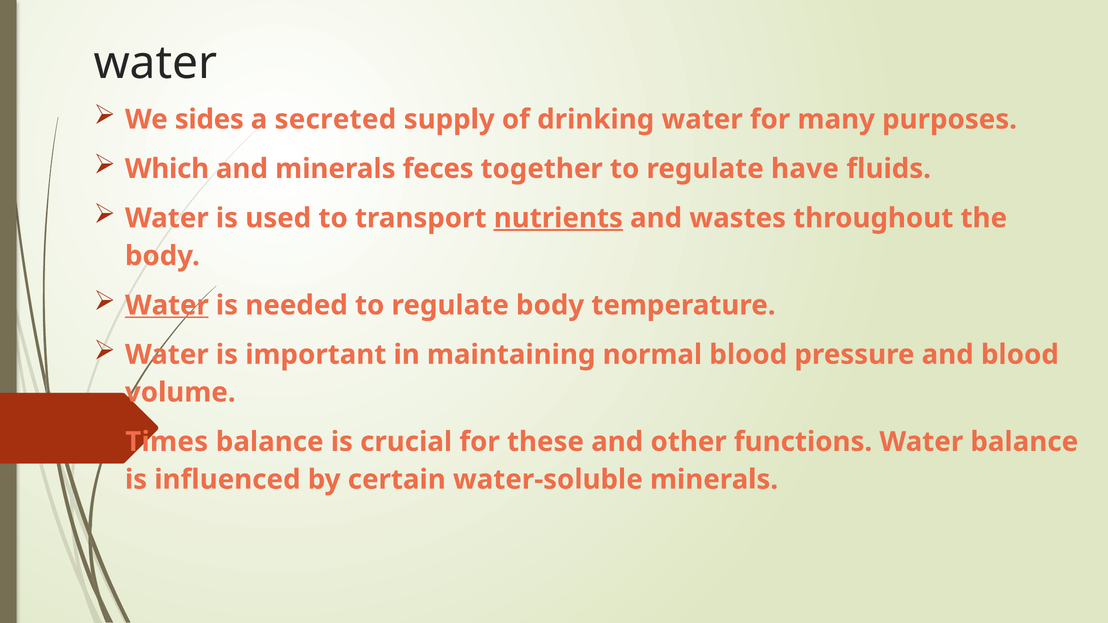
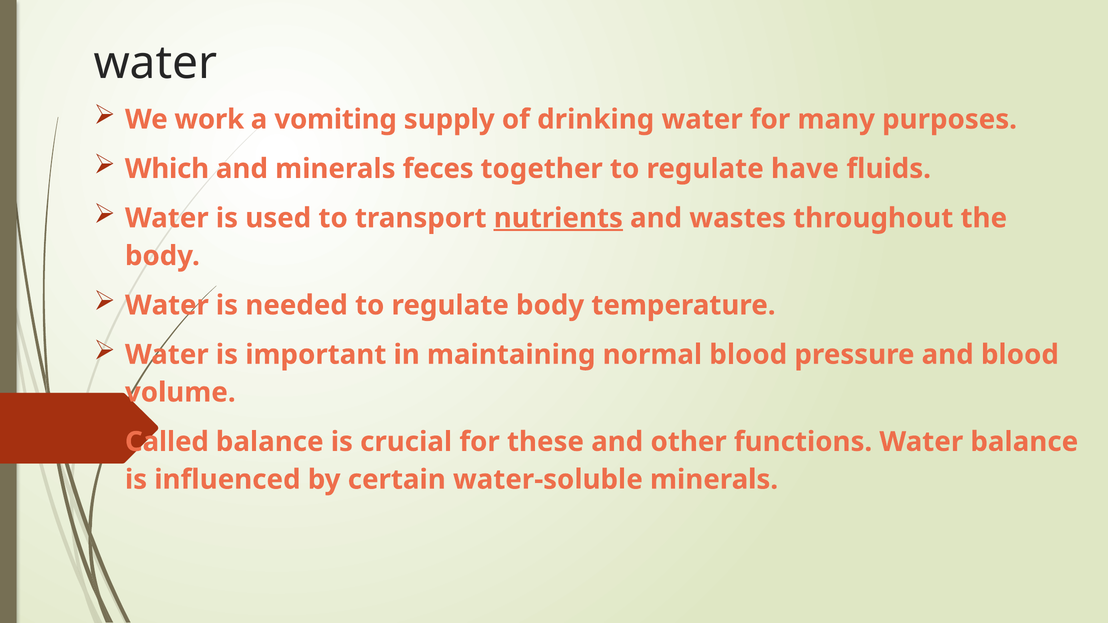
sides: sides -> work (209, 119)
secreted: secreted -> vomiting (336, 119)
Water underline: present -> none (167, 305)
Times: Times -> Called (167, 442)
